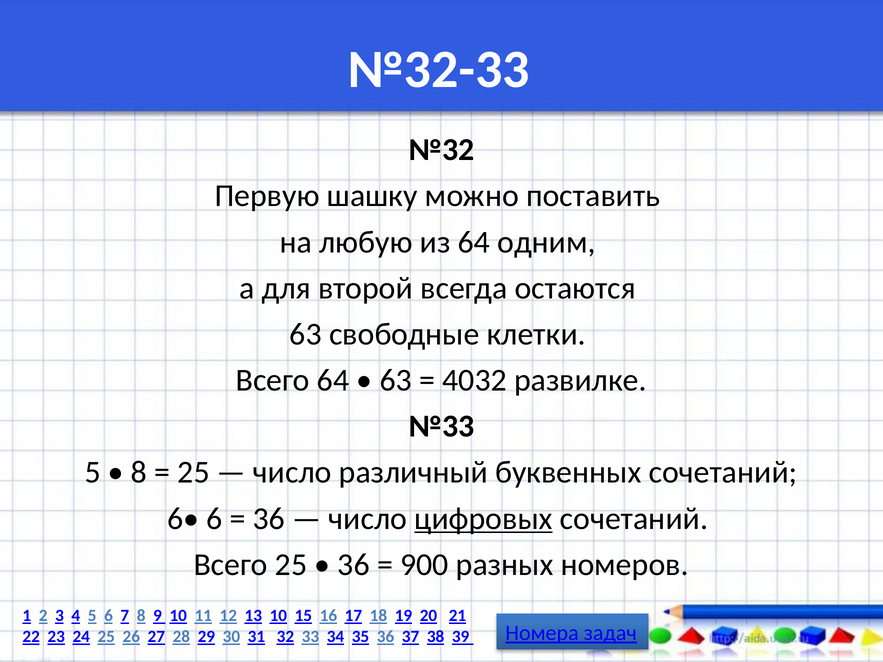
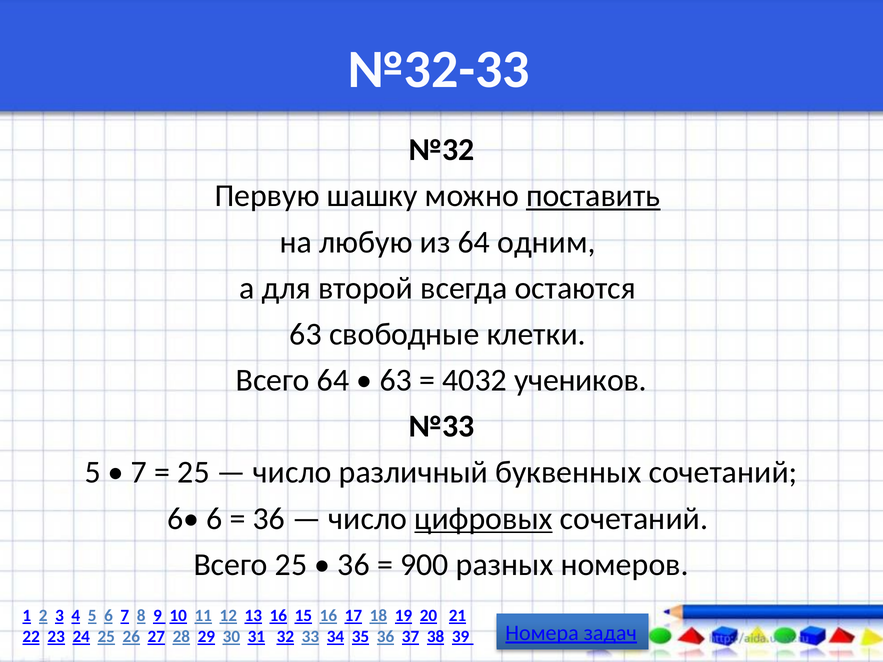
поставить underline: none -> present (593, 196)
развилке: развилке -> учеников (580, 380)
8: 8 -> 7 (139, 473)
13 10: 10 -> 16 (278, 616)
